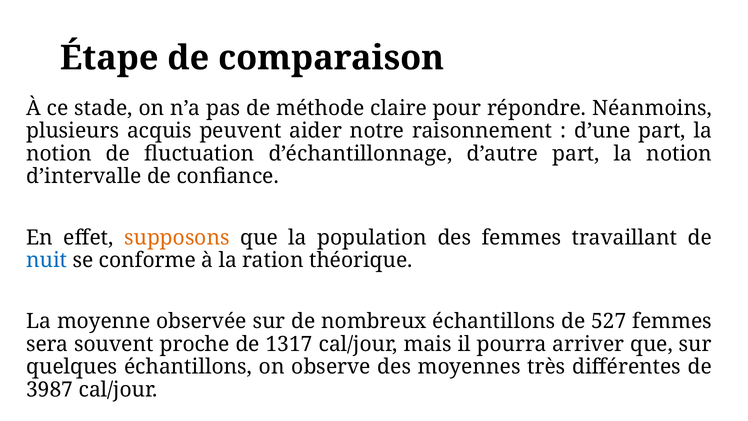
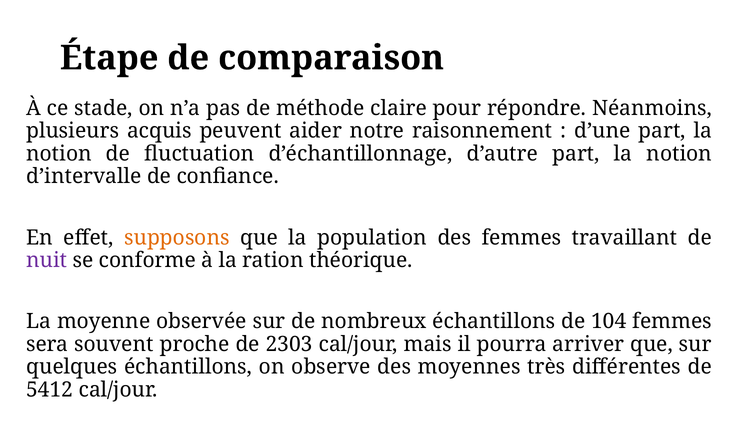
nuit colour: blue -> purple (47, 260)
527: 527 -> 104 (609, 321)
1317: 1317 -> 2303 (289, 344)
3987: 3987 -> 5412 (50, 389)
